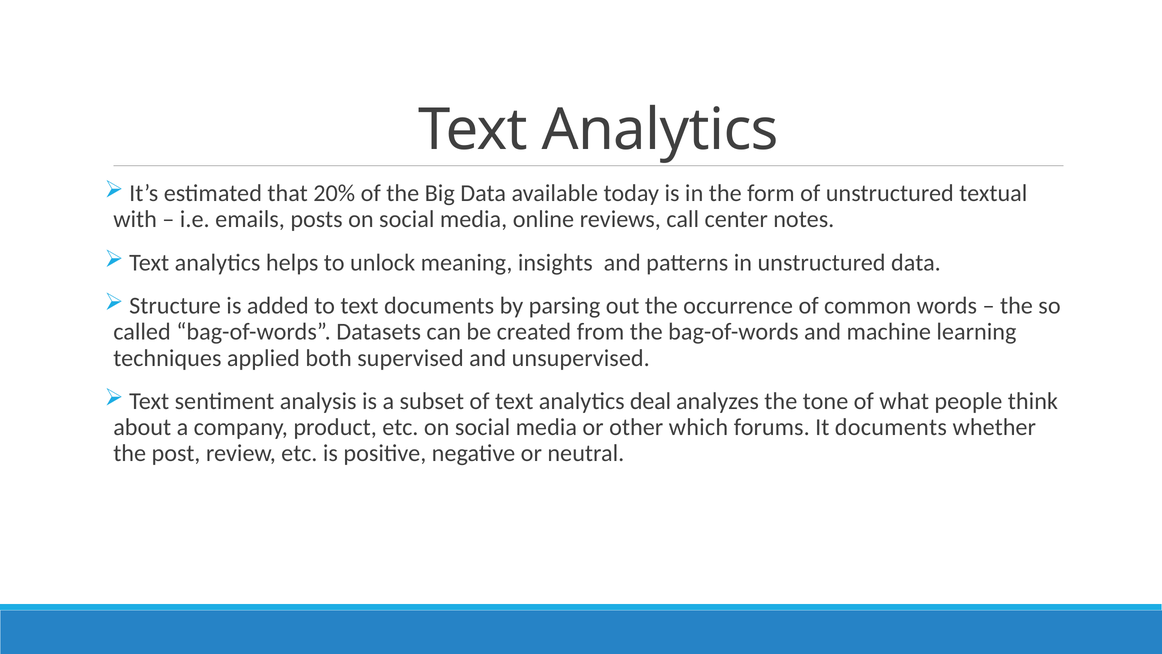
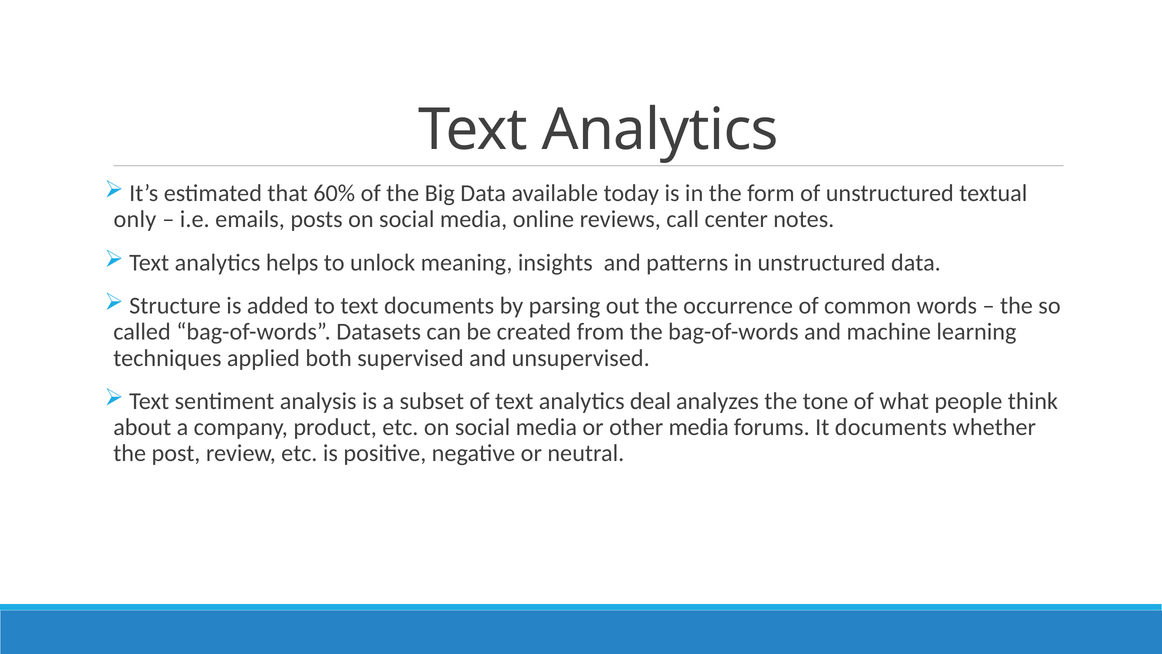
20%: 20% -> 60% (334, 193)
with: with -> only (135, 219)
other which: which -> media (699, 427)
